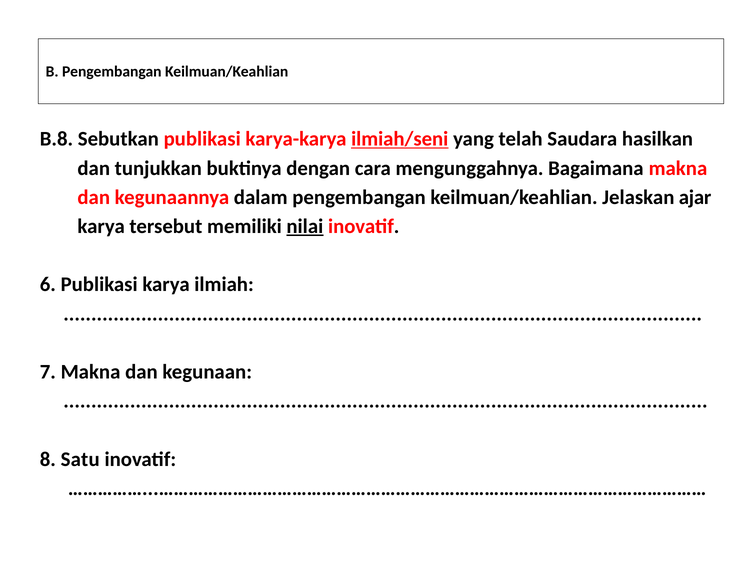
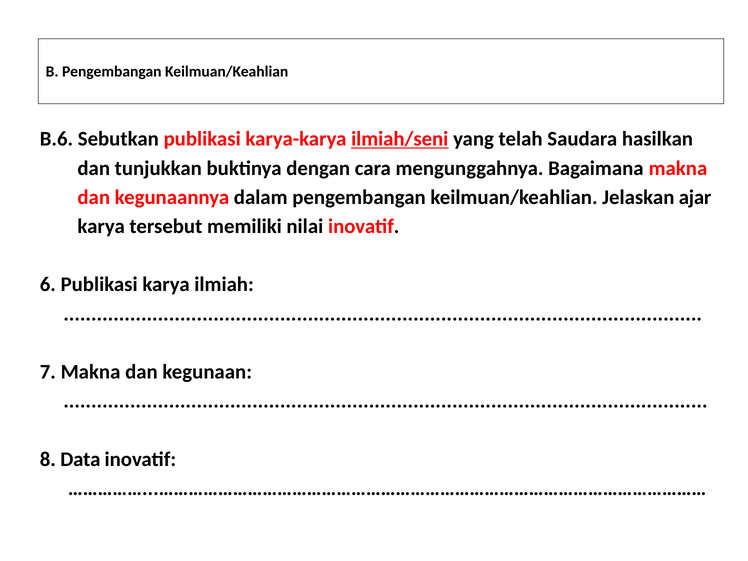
B.8: B.8 -> B.6 (56, 139)
nilai underline: present -> none (305, 226)
Satu: Satu -> Data (80, 459)
